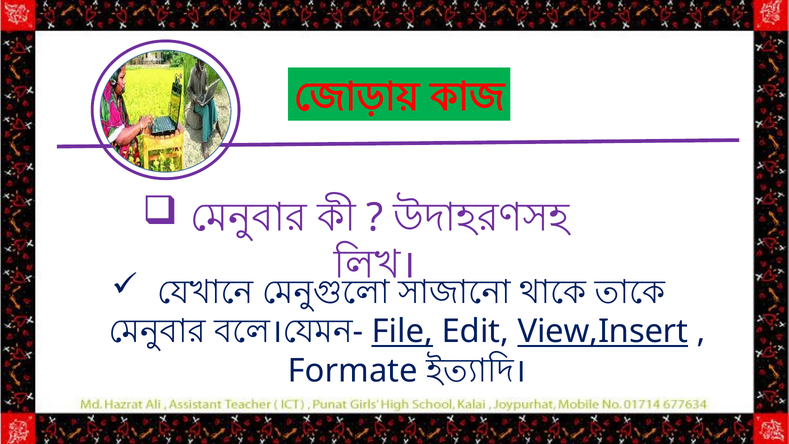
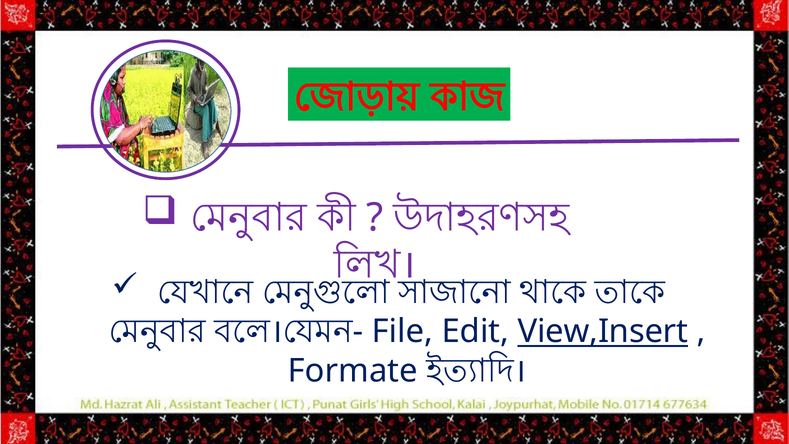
File underline: present -> none (402, 332)
